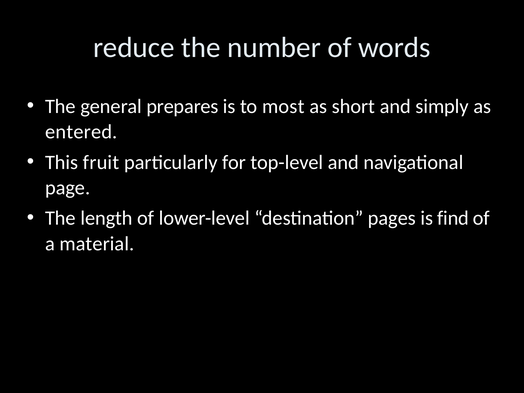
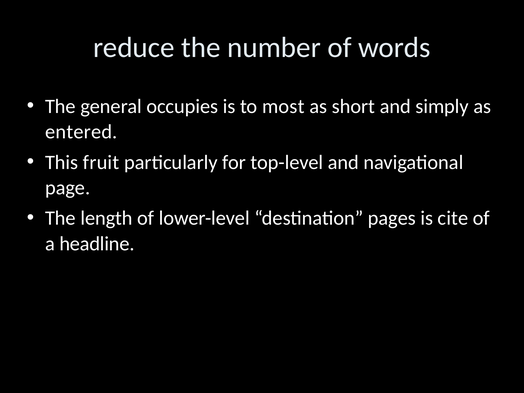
prepares: prepares -> occupies (182, 106)
find: find -> cite (453, 218)
material: material -> headline (97, 244)
